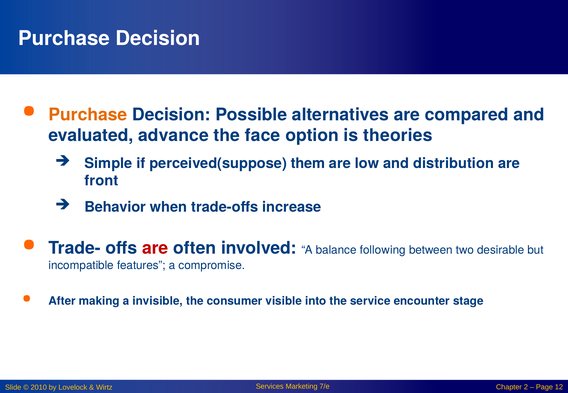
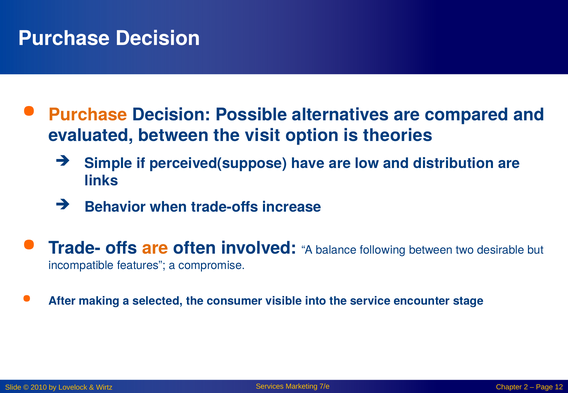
evaluated advance: advance -> between (173, 136)
face: face -> visit (263, 136)
them: them -> have (308, 163)
front: front -> links (101, 181)
are colour: red -> orange (155, 248)
invisible: invisible -> selected (158, 301)
